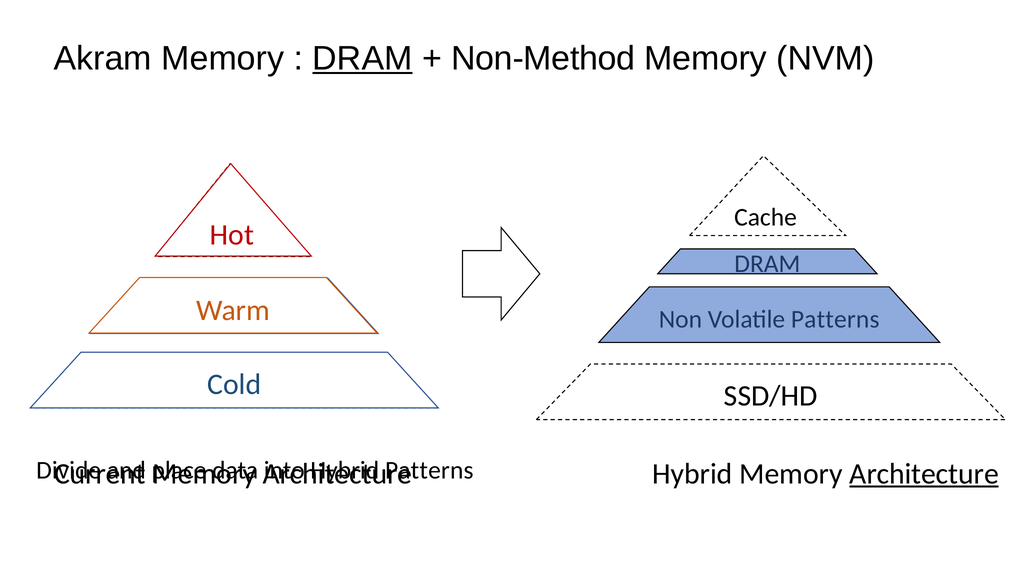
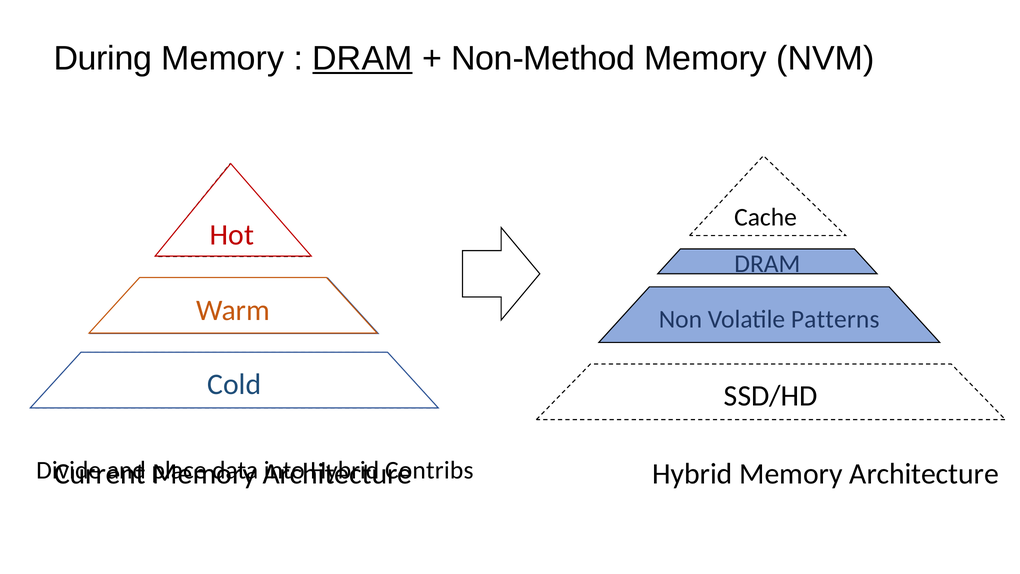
Akram: Akram -> During (103, 58)
Patterns: Patterns -> Contribs (429, 470)
Architecture underline: present -> none (924, 474)
